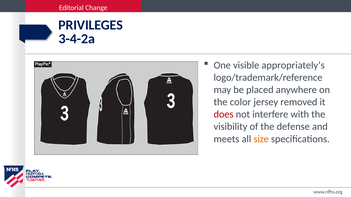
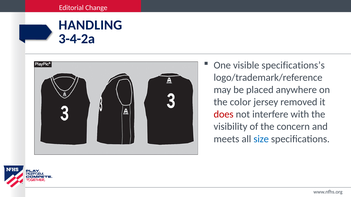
PRIVILEGES: PRIVILEGES -> HANDLING (91, 25)
appropriately’s: appropriately’s -> specifications’s (293, 65)
defense: defense -> concern (293, 127)
size colour: orange -> blue (261, 139)
